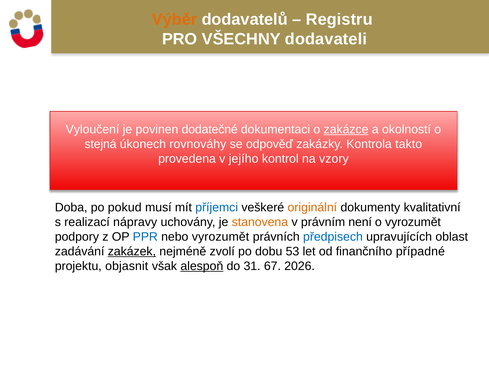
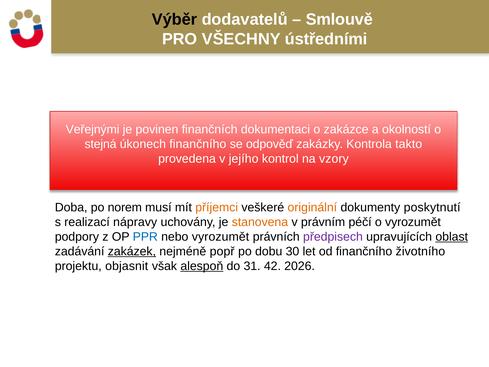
Výběr colour: orange -> black (175, 20)
Registru: Registru -> Smlouvě (339, 20)
dodavateli: dodavateli -> ústředními (326, 39)
Vyloučení: Vyloučení -> Veřejnými (93, 129)
dodatečné: dodatečné -> finančních (210, 129)
zakázce underline: present -> none (346, 129)
úkonech rovnováhy: rovnováhy -> finančního (198, 144)
pokud: pokud -> norem (125, 207)
příjemci colour: blue -> orange (217, 207)
kvalitativní: kvalitativní -> poskytnutí (432, 207)
není: není -> péčí (360, 222)
předpisech colour: blue -> purple (333, 237)
oblast underline: none -> present (452, 237)
zvolí: zvolí -> popř (222, 251)
53: 53 -> 30 (292, 251)
případné: případné -> životního (420, 251)
67: 67 -> 42 (272, 266)
